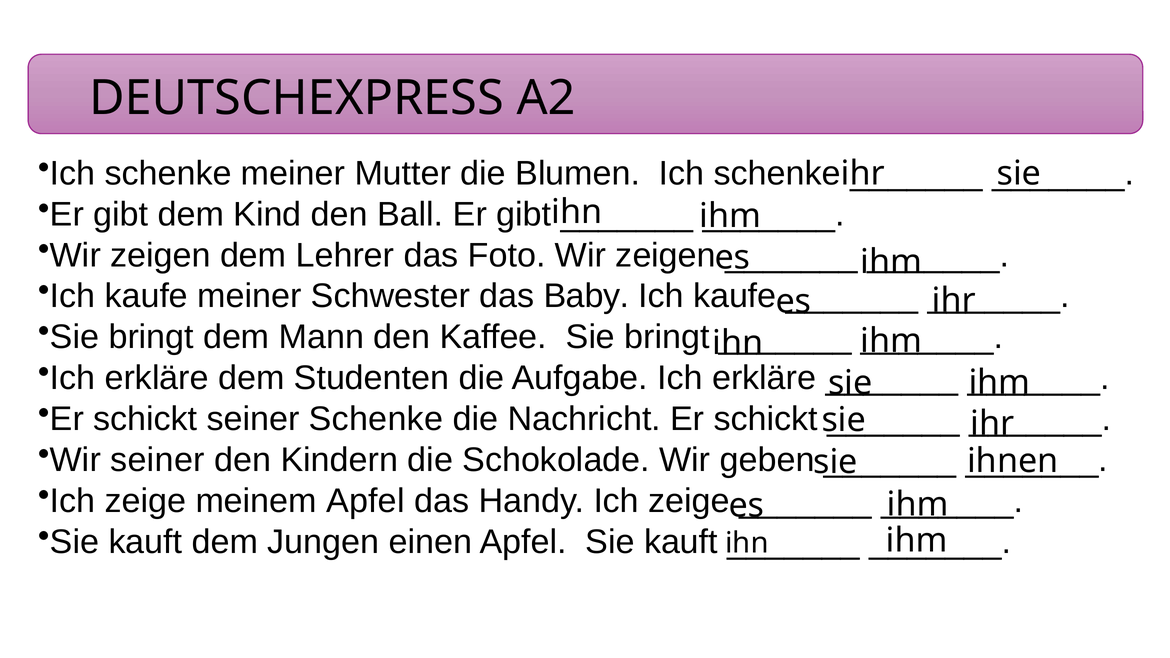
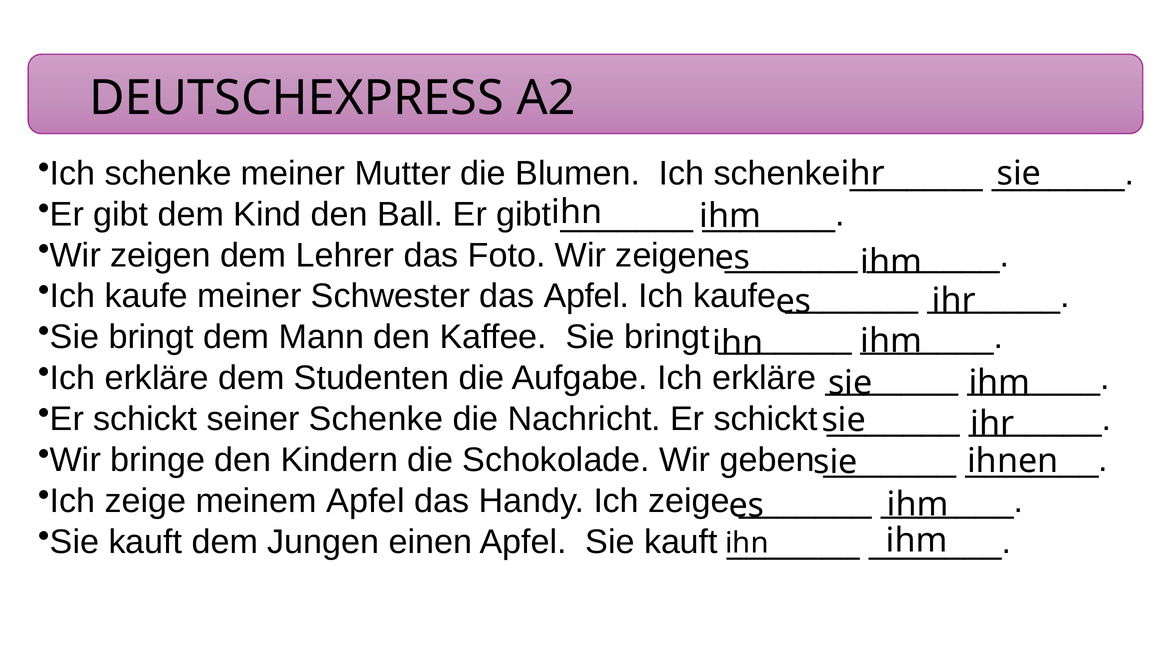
das Baby: Baby -> Apfel (586, 296)
Wir seiner: seiner -> bringe (158, 460)
